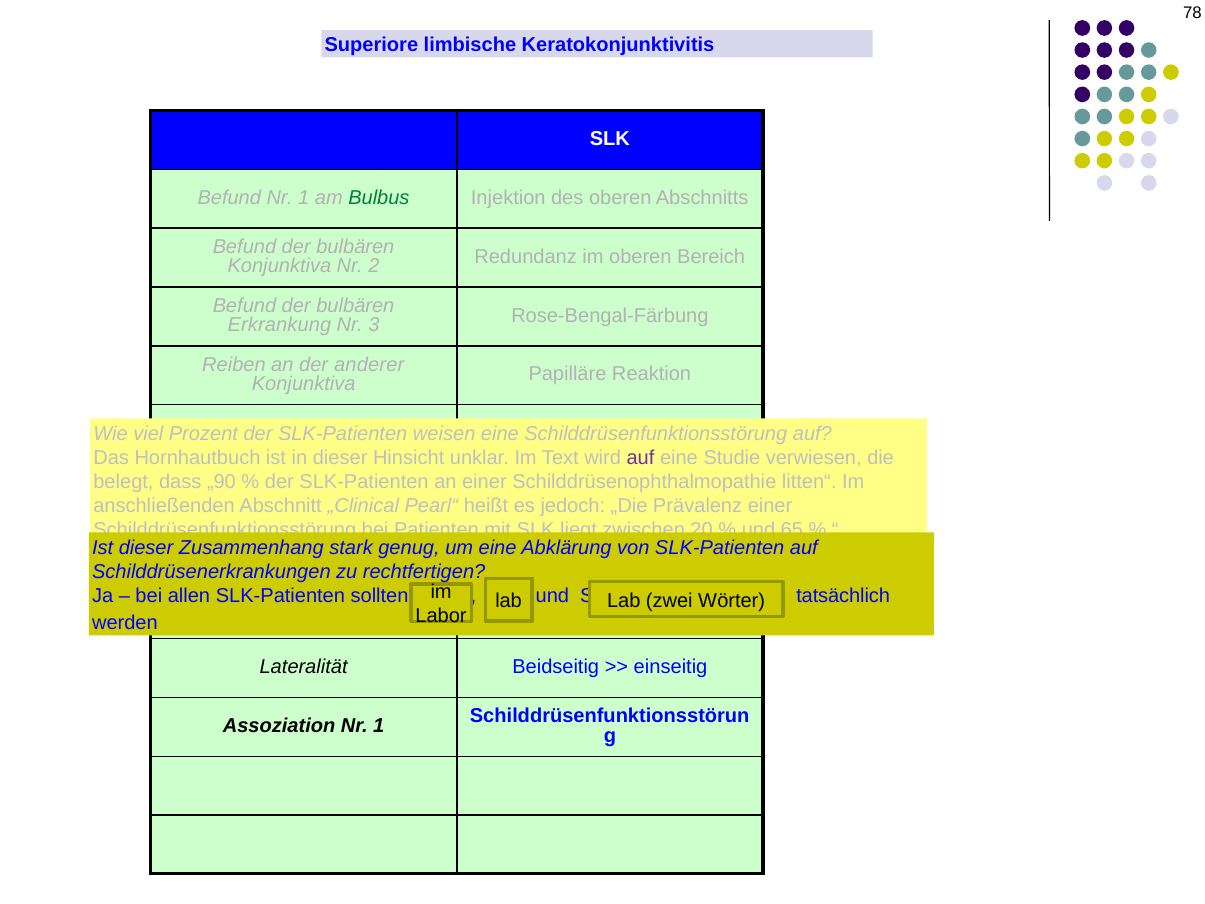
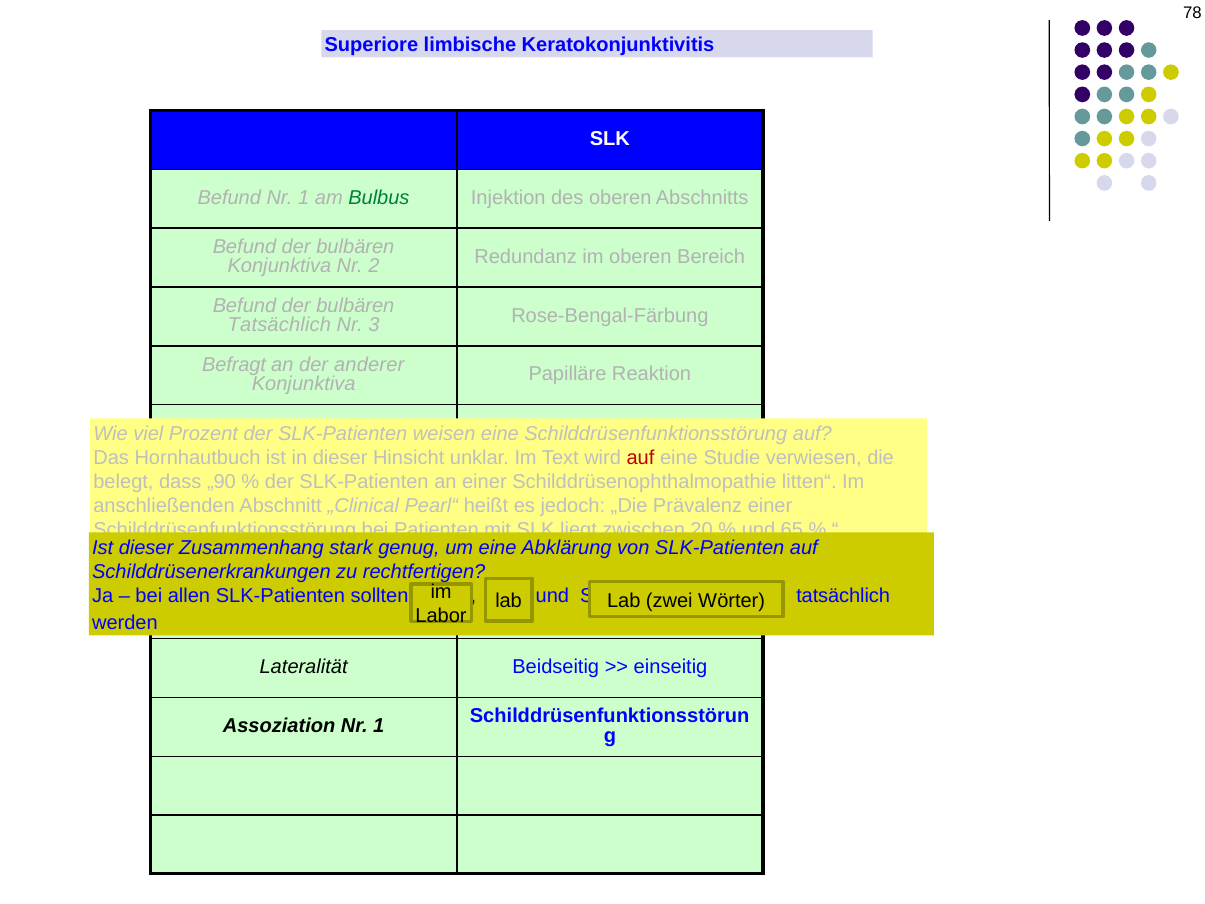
Erkrankung: Erkrankung -> Tatsächlich (279, 325)
Reiben: Reiben -> Befragt (234, 365)
auf colour: purple -> red (641, 457)
